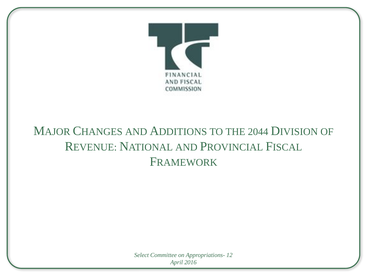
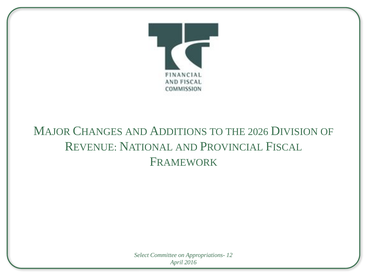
2044: 2044 -> 2026 (258, 131)
